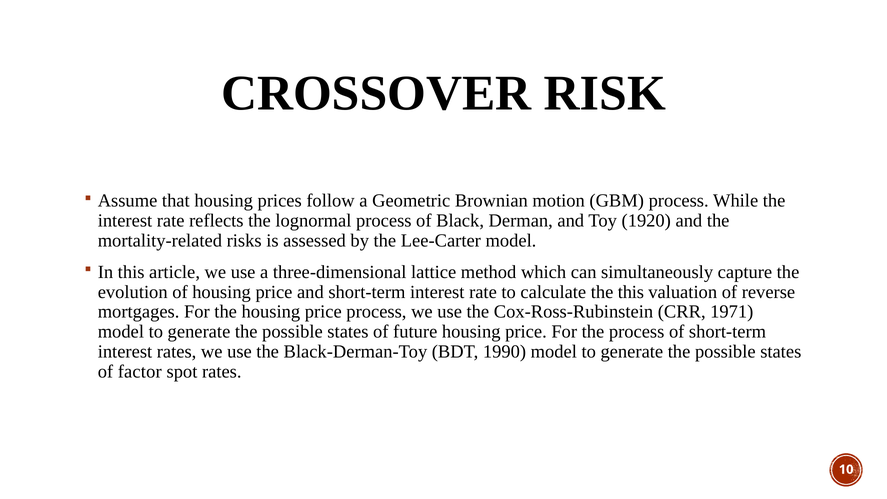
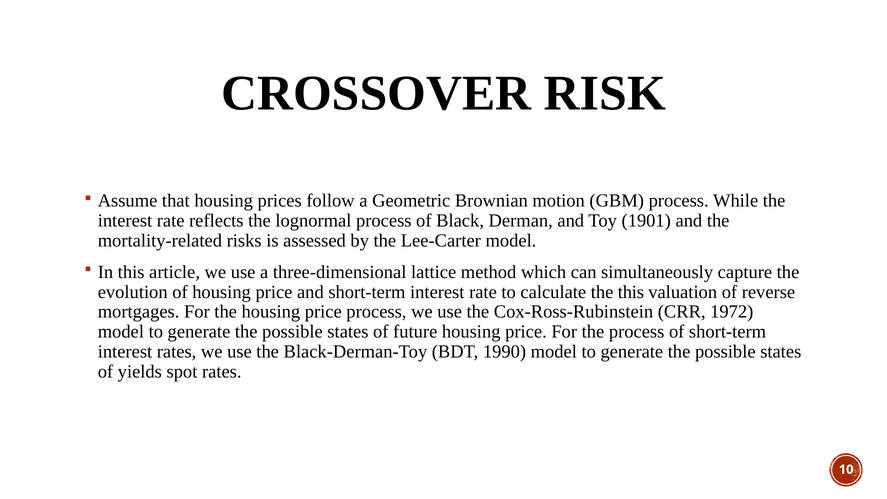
1920: 1920 -> 1901 (646, 221)
1971: 1971 -> 1972 (732, 312)
factor: factor -> yields (140, 372)
